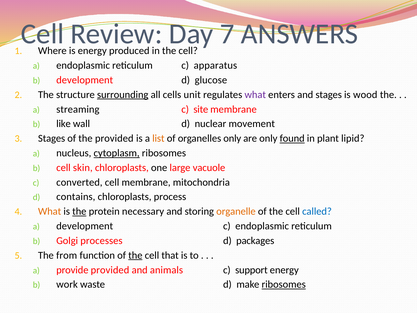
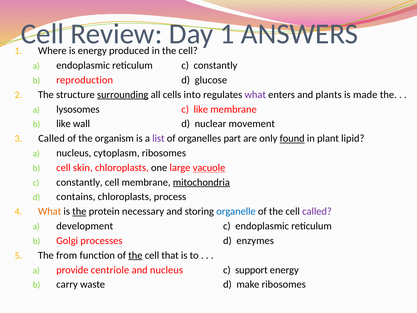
7: 7 -> 1 (227, 34)
reticulum c apparatus: apparatus -> constantly (215, 65)
development: development -> reproduction (85, 80)
unit: unit -> into (192, 95)
and stages: stages -> plants (329, 95)
wood: wood -> made (365, 95)
streaming: streaming -> lysosomes (78, 109)
c site: site -> like (201, 109)
3 Stages: Stages -> Called (52, 138)
the provided: provided -> organism (114, 138)
list colour: orange -> purple (158, 138)
organelles only: only -> part (232, 138)
cytoplasm underline: present -> none (117, 153)
vacuole underline: none -> present (209, 168)
converted: converted -> constantly (79, 182)
mitochondria underline: none -> present (201, 182)
organelle colour: orange -> blue (236, 211)
called colour: blue -> purple (317, 211)
packages: packages -> enzymes (255, 241)
provide provided: provided -> centriole (110, 270)
and animals: animals -> nucleus (166, 270)
work: work -> carry (67, 284)
ribosomes underline: present -> none (284, 284)
